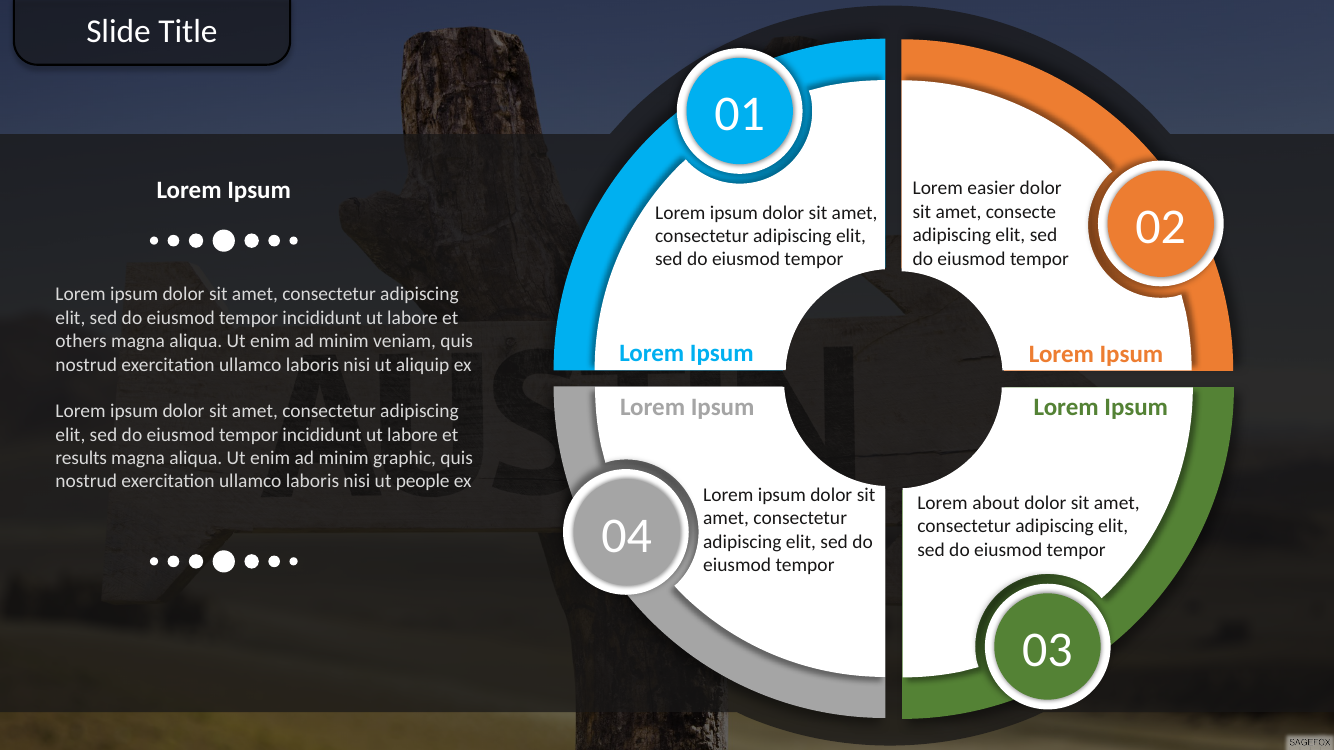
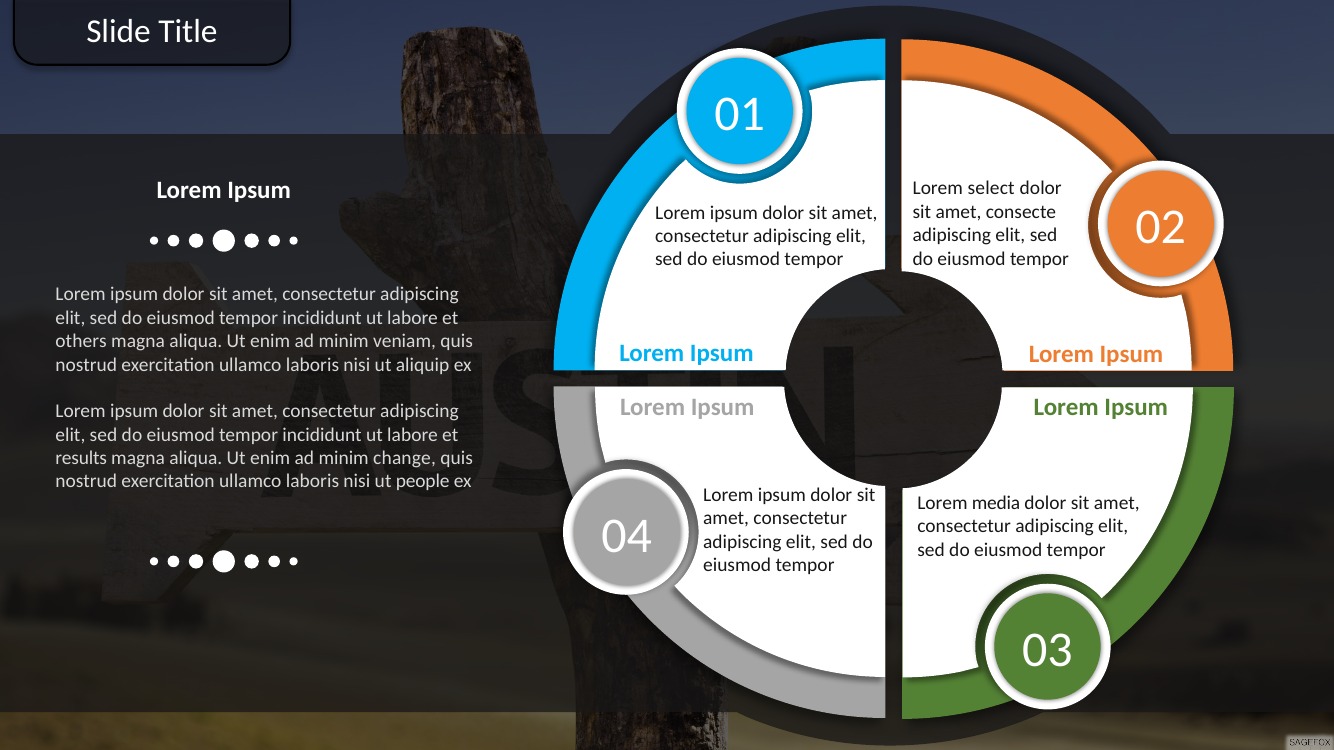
easier: easier -> select (991, 189)
graphic: graphic -> change (405, 458)
about: about -> media (996, 503)
